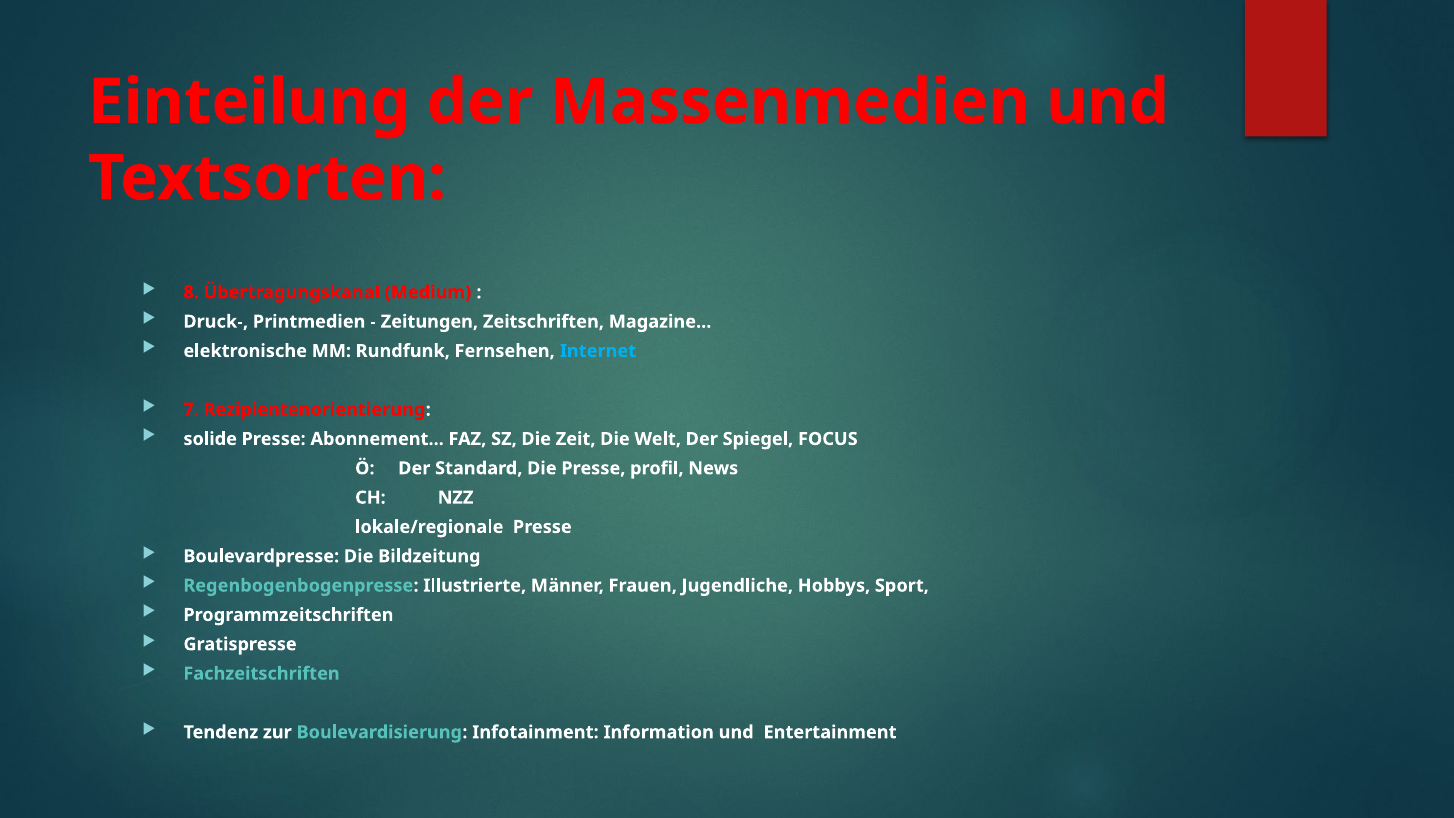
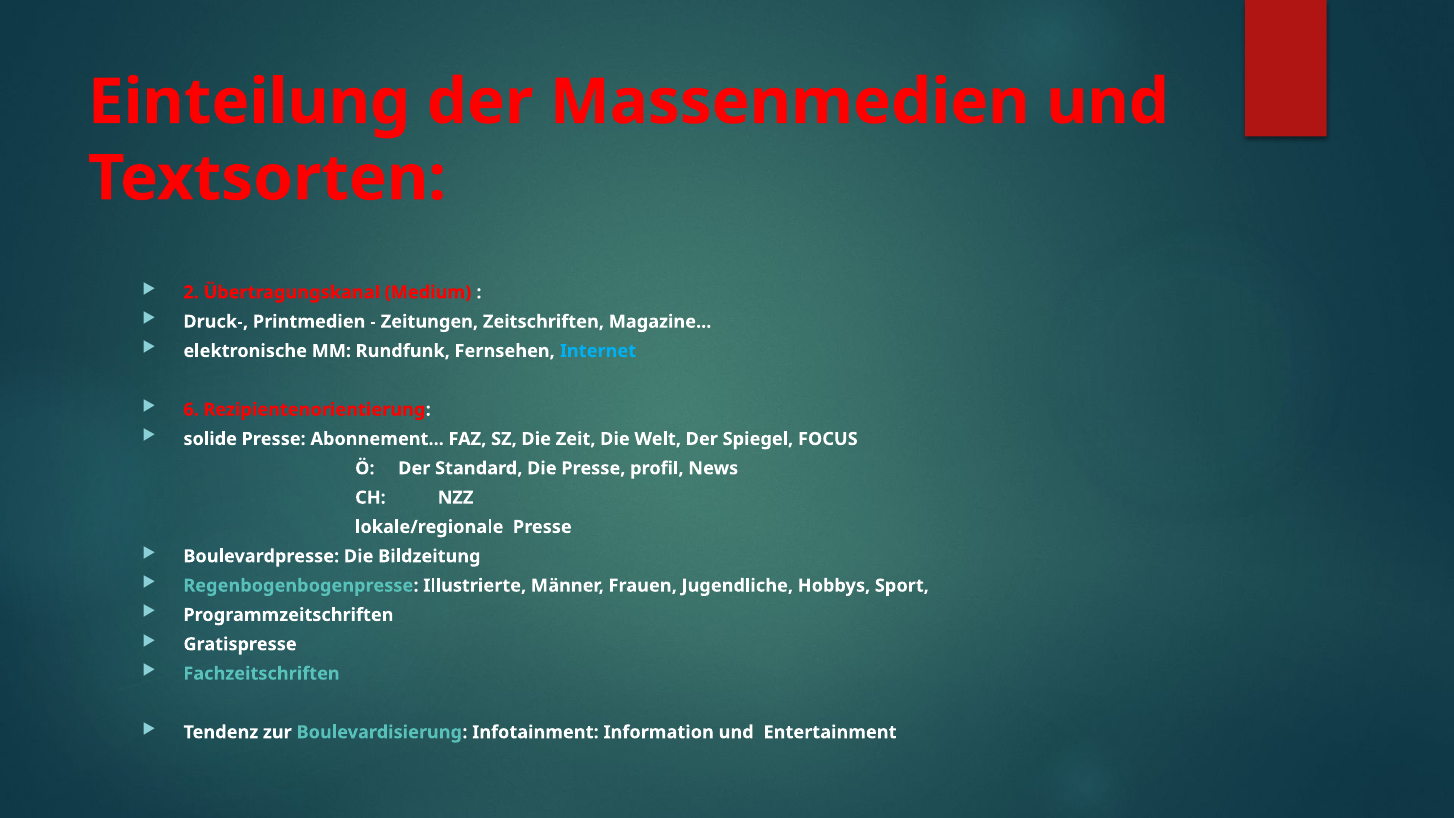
8: 8 -> 2 (191, 292)
7: 7 -> 6 (191, 410)
